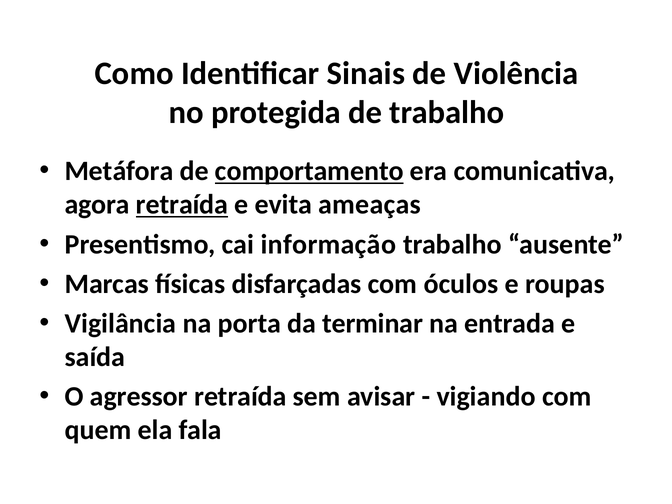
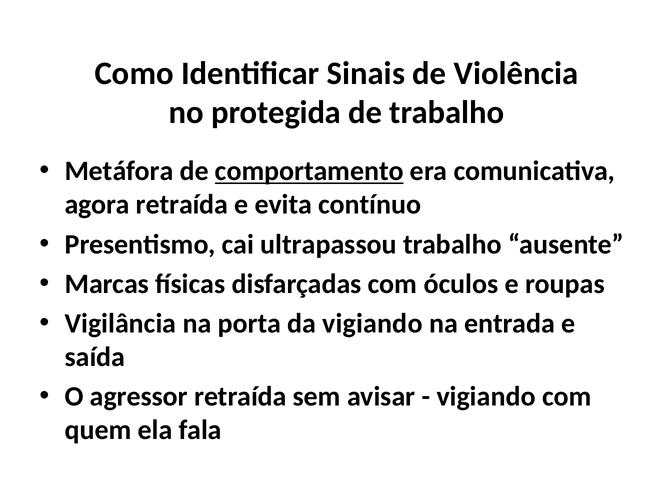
retraída underline: present -> none (182, 205)
ameaças: ameaças -> contínuo (370, 205)
informação: informação -> ultrapassou (329, 244)
da terminar: terminar -> vigiando (372, 323)
